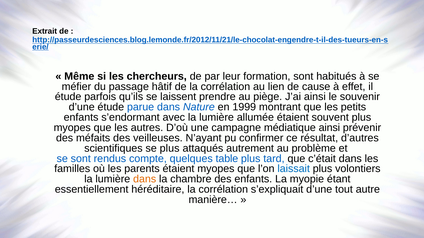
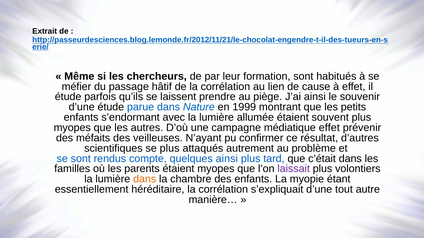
médiatique ainsi: ainsi -> effet (329, 128)
quelques table: table -> ainsi (227, 159)
laissait colour: blue -> purple (294, 169)
